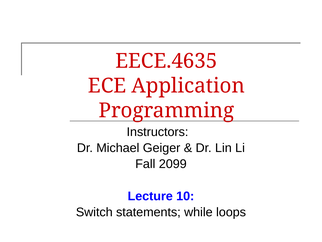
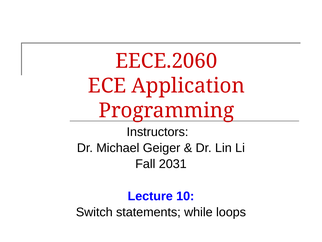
EECE.4635: EECE.4635 -> EECE.2060 (166, 61)
2099: 2099 -> 2031 (173, 164)
